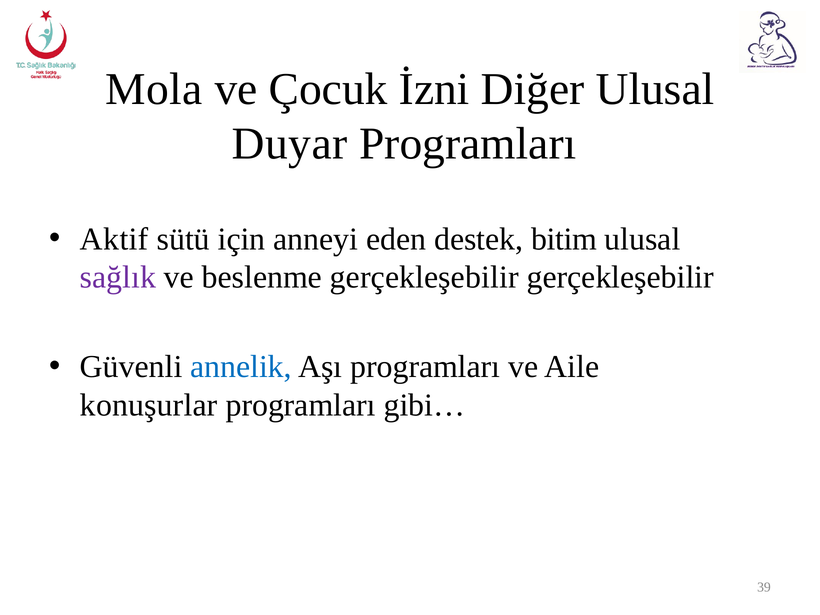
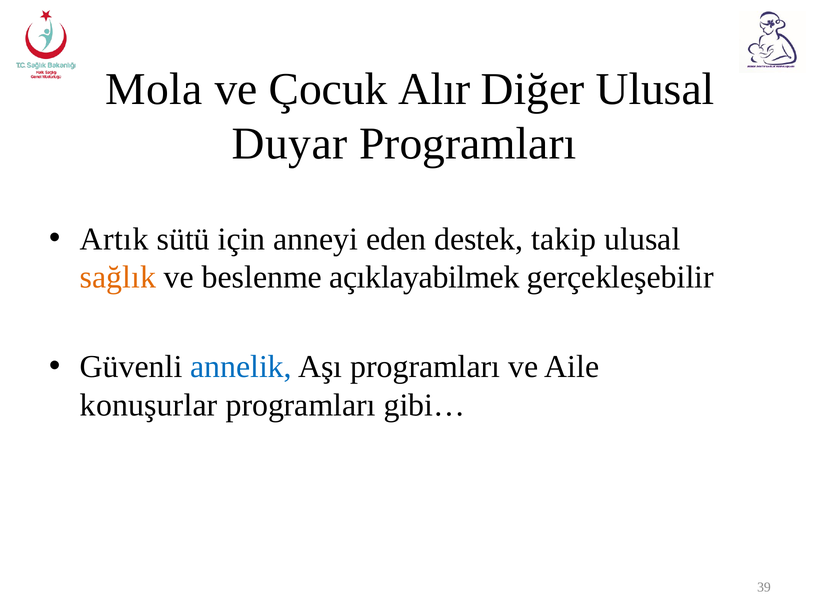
İzni: İzni -> Alır (434, 89)
Aktif: Aktif -> Artık (114, 239)
bitim: bitim -> takip (564, 239)
sağlık colour: purple -> orange (118, 277)
beslenme gerçekleşebilir: gerçekleşebilir -> açıklayabilmek (424, 277)
